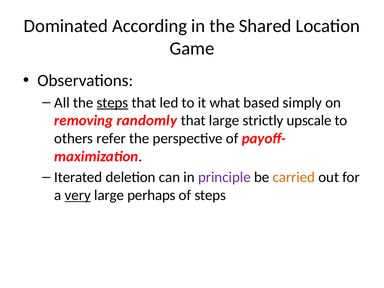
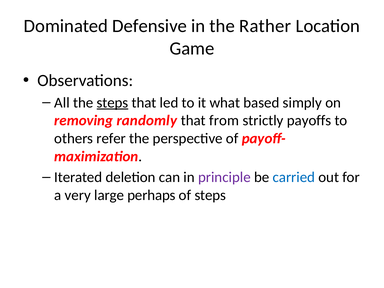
According: According -> Defensive (150, 26)
Shared: Shared -> Rather (265, 26)
that large: large -> from (224, 121)
upscale: upscale -> payoffs (309, 121)
carried colour: orange -> blue (294, 177)
very underline: present -> none (78, 195)
